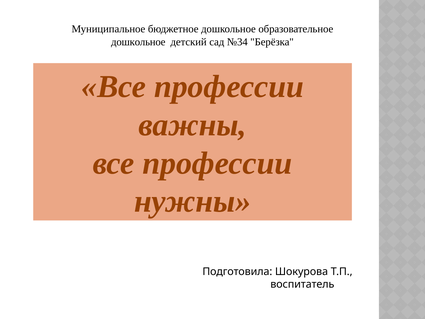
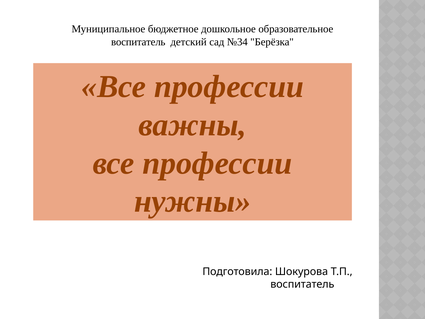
дошкольное: дошкольное -> воспитатель (138, 42)
